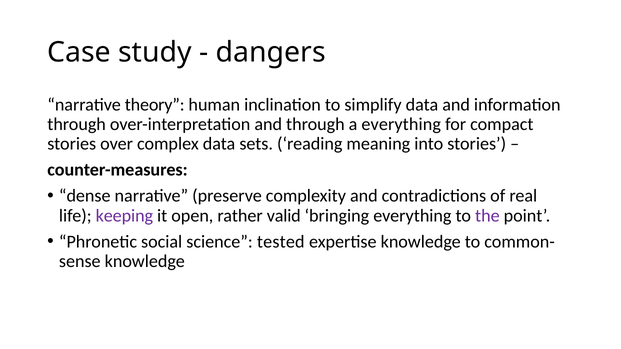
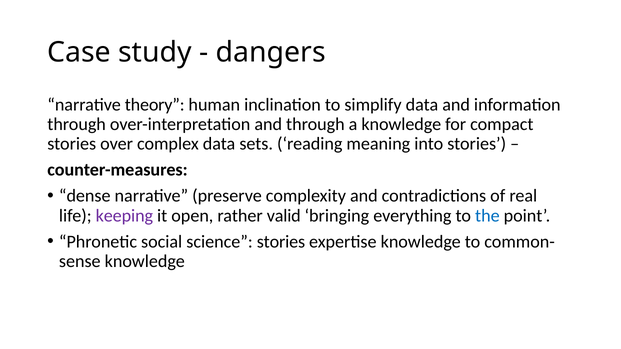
a everything: everything -> knowledge (401, 125)
the colour: purple -> blue (487, 216)
science tested: tested -> stories (281, 242)
